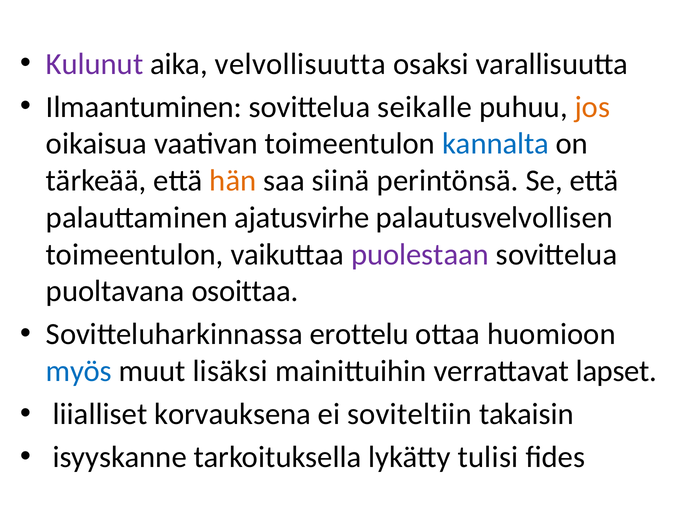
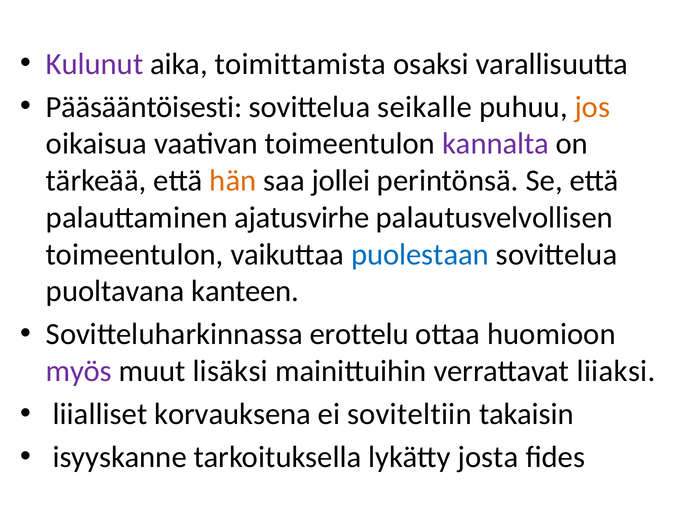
velvollisuutta: velvollisuutta -> toimittamista (300, 64)
Ilmaantuminen: Ilmaantuminen -> Pääsääntöisesti (144, 107)
kannalta colour: blue -> purple (495, 144)
siinä: siinä -> jollei (341, 181)
puolestaan colour: purple -> blue (420, 255)
osoittaa: osoittaa -> kanteen (245, 291)
myös colour: blue -> purple (79, 371)
lapset: lapset -> liiaksi (616, 371)
tulisi: tulisi -> josta (488, 457)
